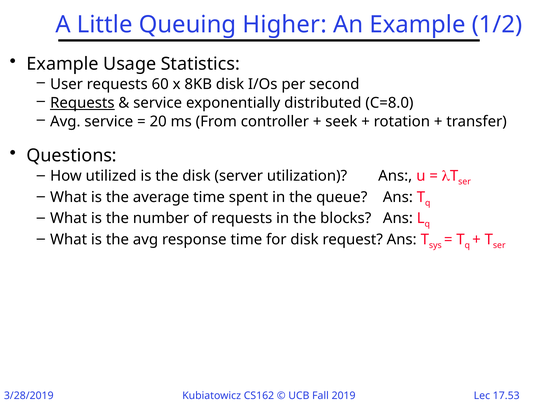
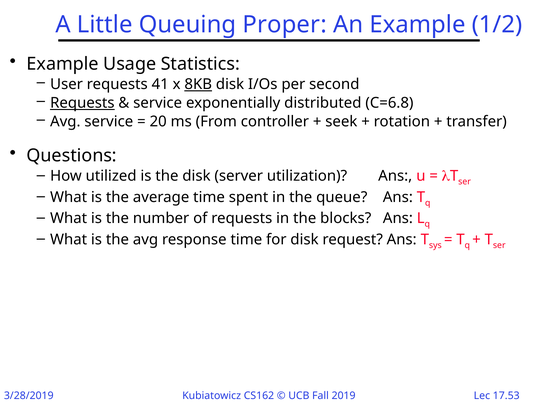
Higher: Higher -> Proper (285, 24)
60: 60 -> 41 (160, 84)
8KB underline: none -> present (198, 84)
C=8.0: C=8.0 -> C=6.8 (389, 103)
